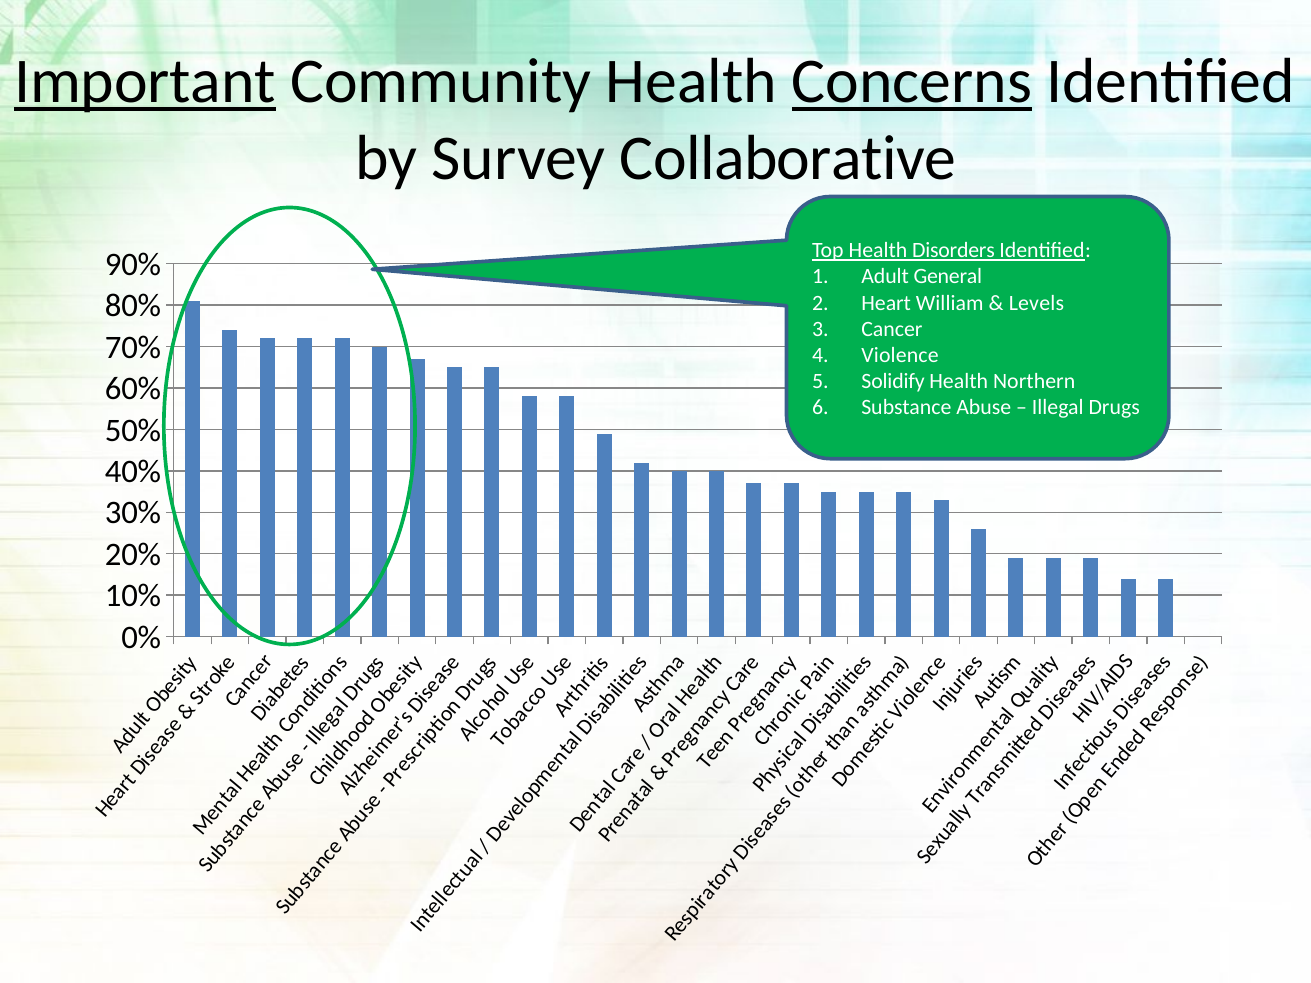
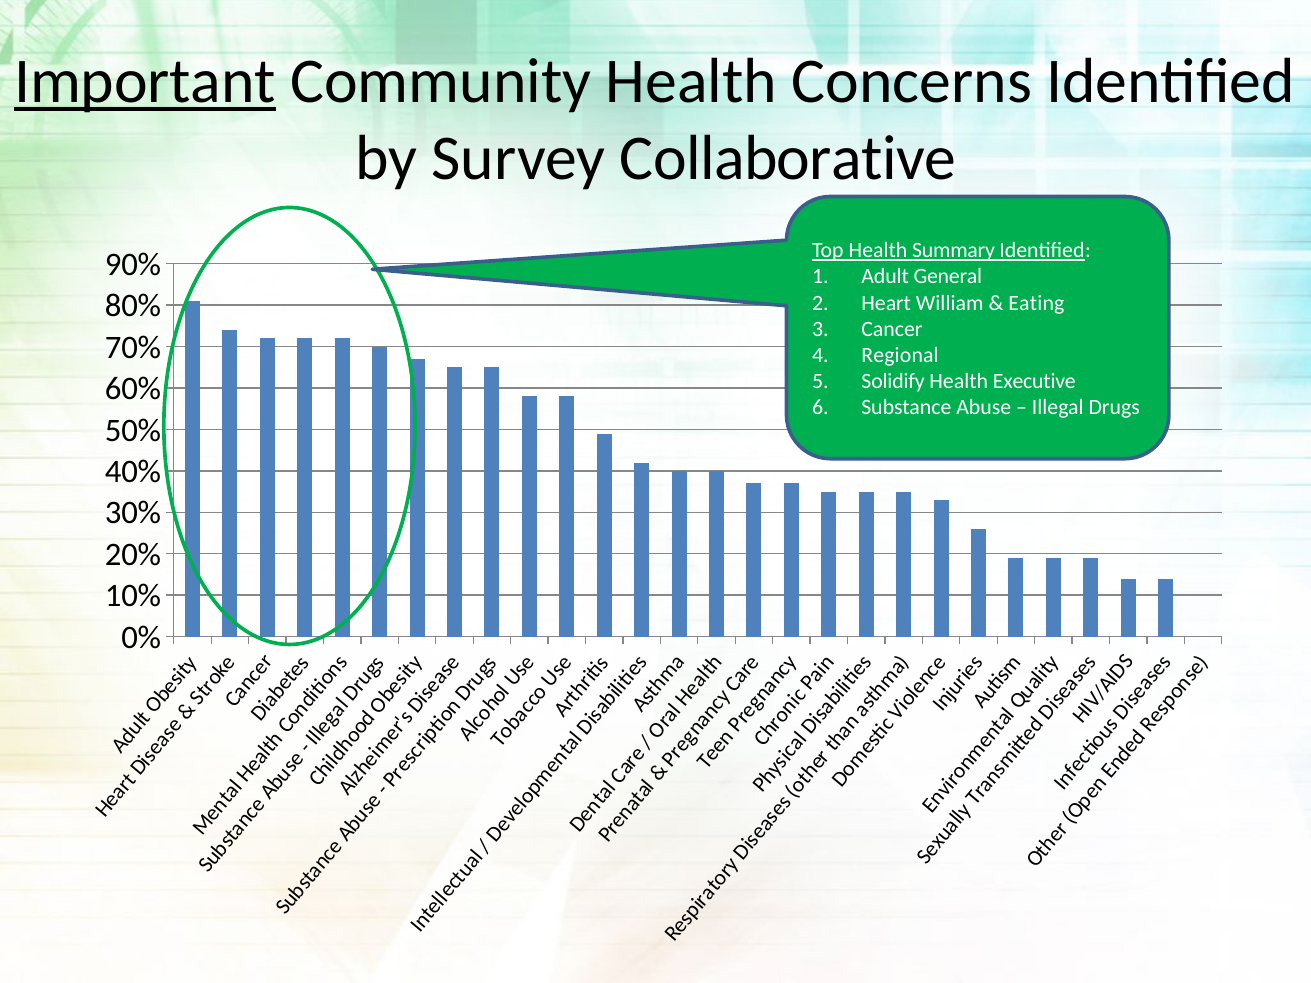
Concerns underline: present -> none (912, 82)
Disorders: Disorders -> Summary (953, 251)
Levels: Levels -> Eating (1036, 303)
Violence: Violence -> Regional (900, 355)
Northern: Northern -> Executive (1034, 382)
